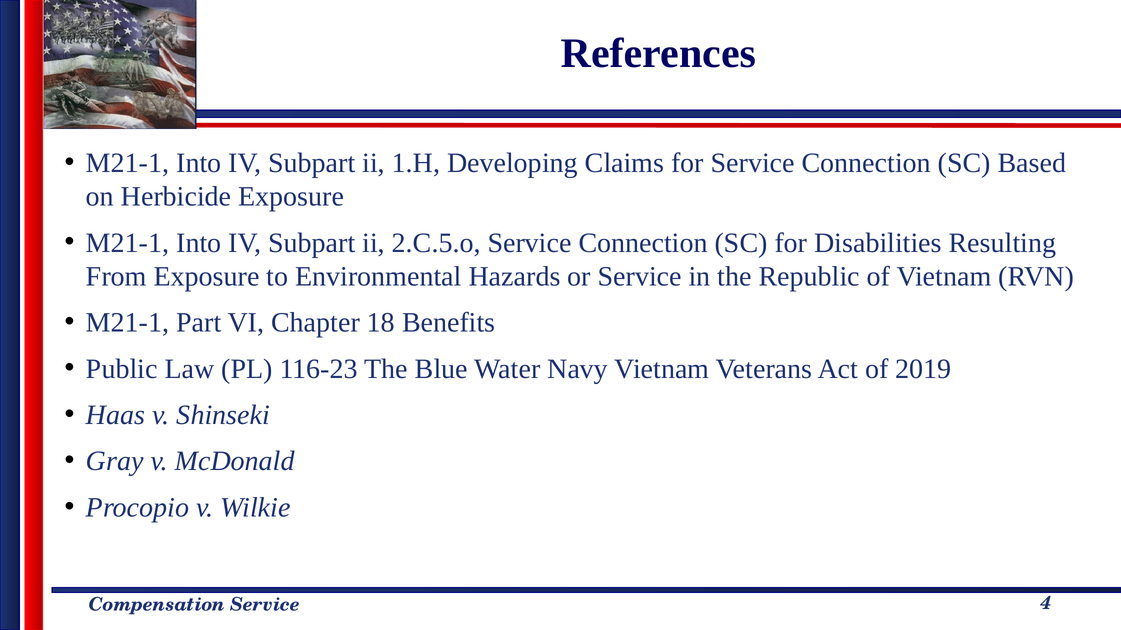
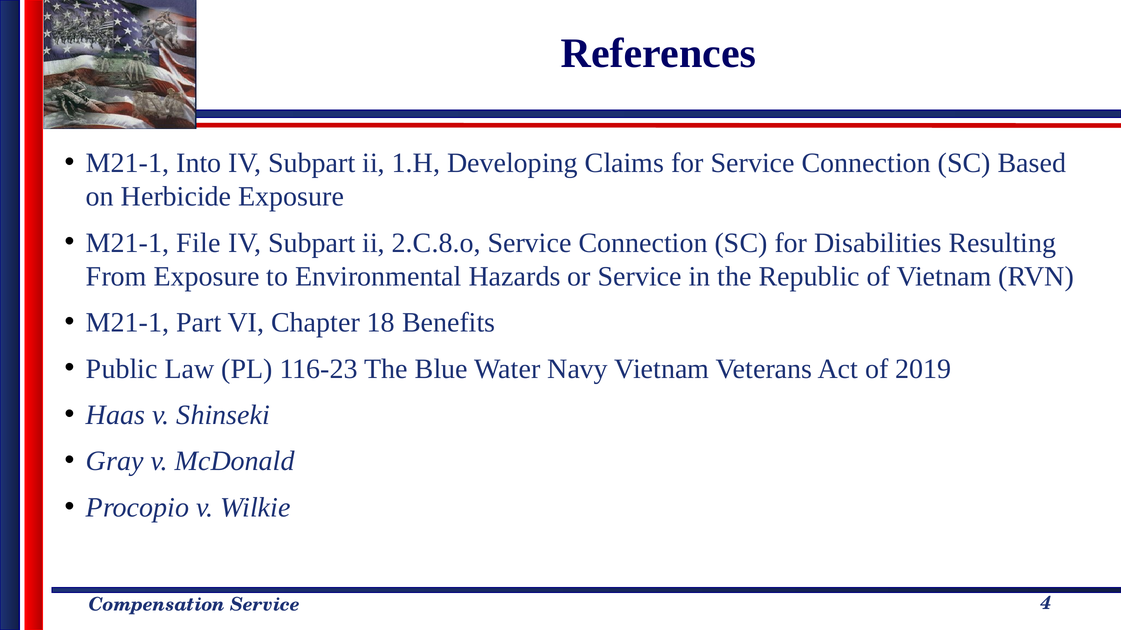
Into: Into -> File (199, 243)
2.C.5.o: 2.C.5.o -> 2.C.8.o (436, 243)
